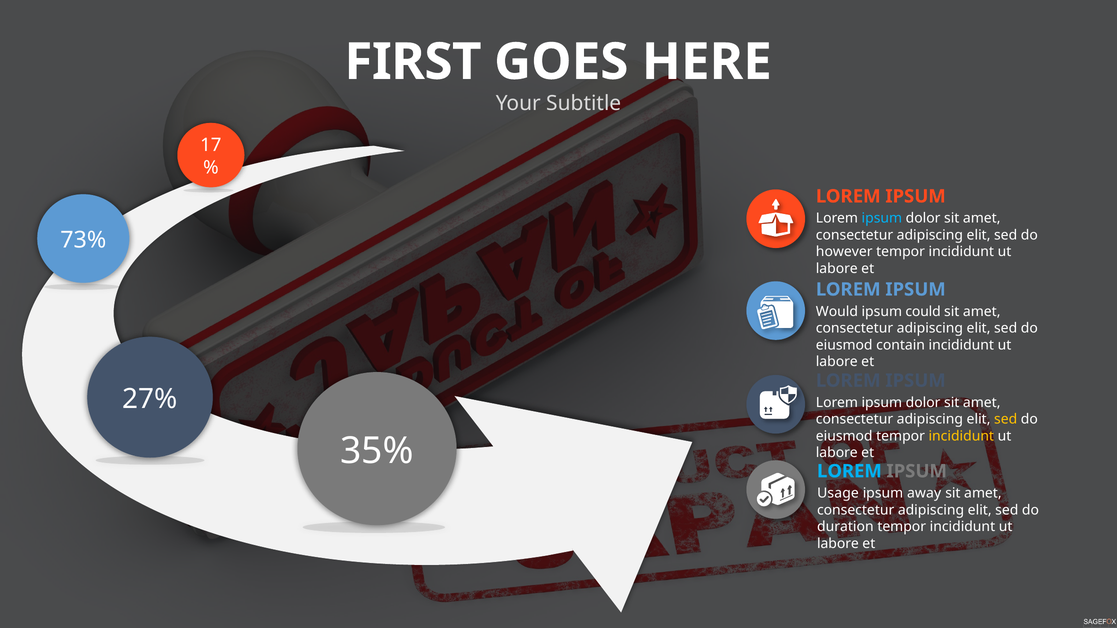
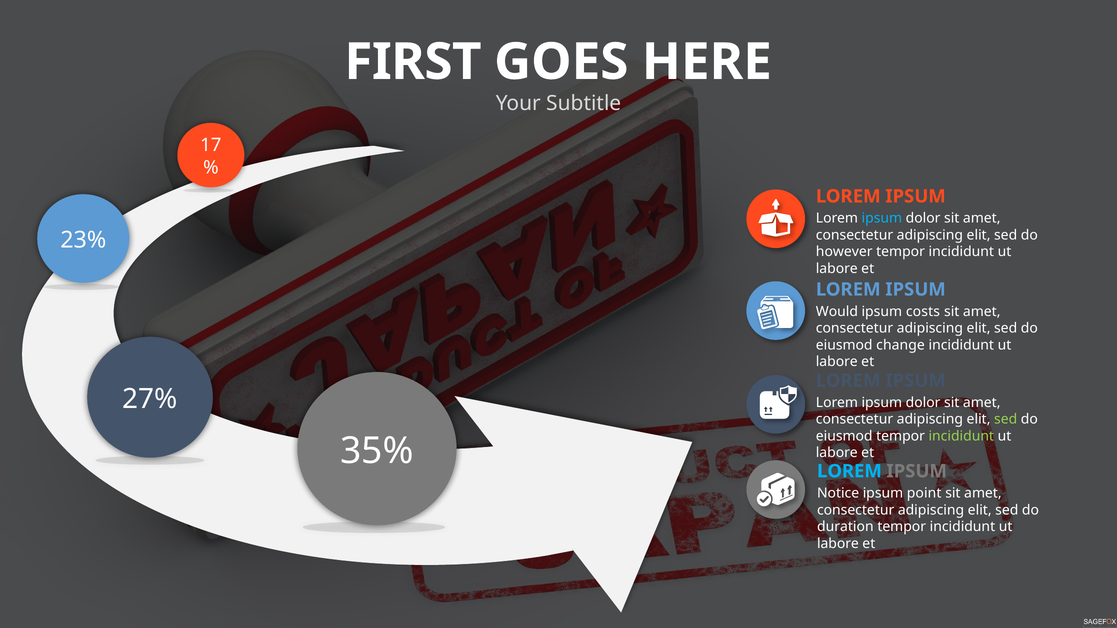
73%: 73% -> 23% (83, 240)
could: could -> costs (923, 312)
contain: contain -> change (901, 345)
sed colour: yellow -> light green (1006, 420)
incididunt colour: yellow -> light green (961, 436)
Usage: Usage -> Notice (838, 493)
away: away -> point (924, 493)
